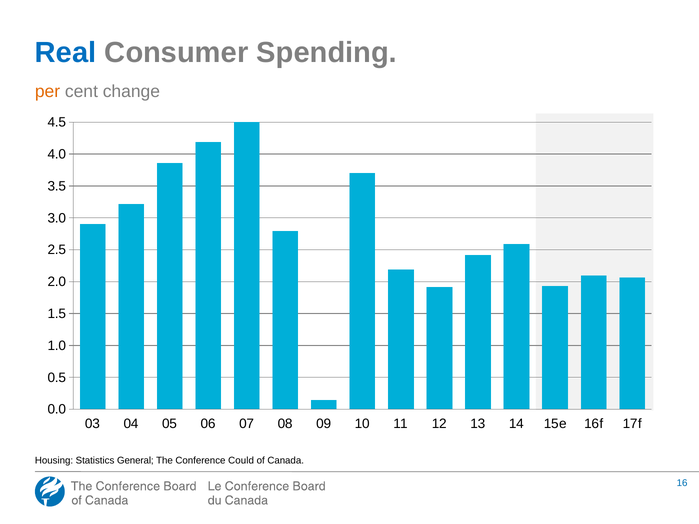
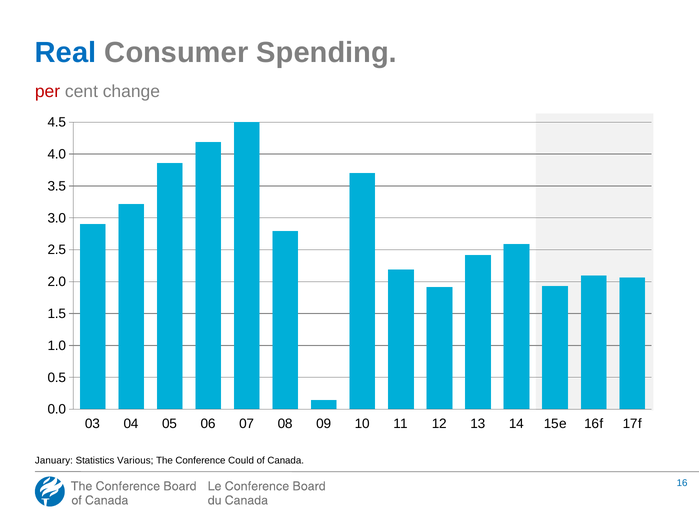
per colour: orange -> red (48, 92)
Housing: Housing -> January (54, 461)
General: General -> Various (135, 461)
